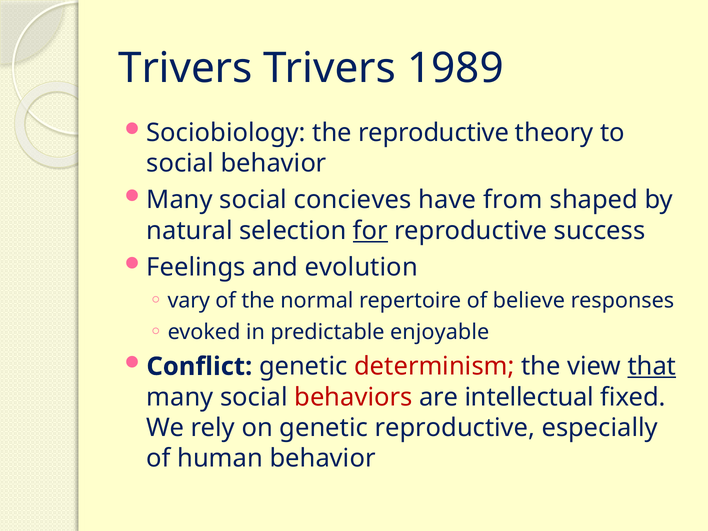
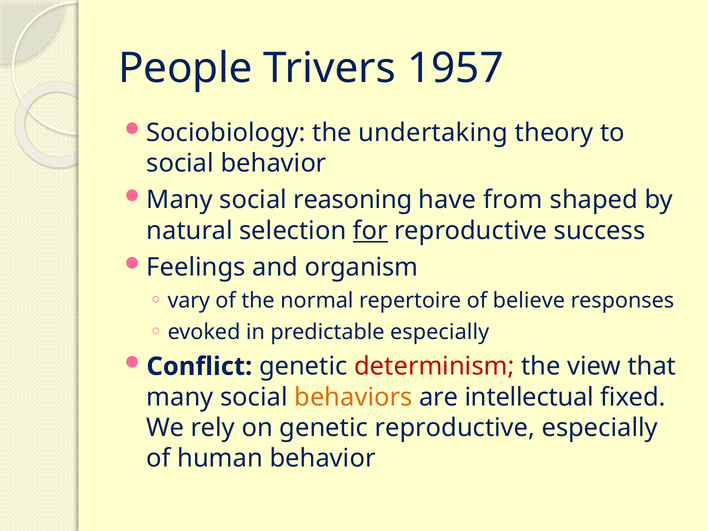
Trivers: Trivers -> People (185, 68)
1989: 1989 -> 1957 (455, 68)
the reproductive: reproductive -> undertaking (433, 133)
concieves: concieves -> reasoning (353, 200)
evolution: evolution -> organism (361, 267)
predictable enjoyable: enjoyable -> especially (440, 332)
that underline: present -> none (652, 366)
behaviors colour: red -> orange (353, 397)
